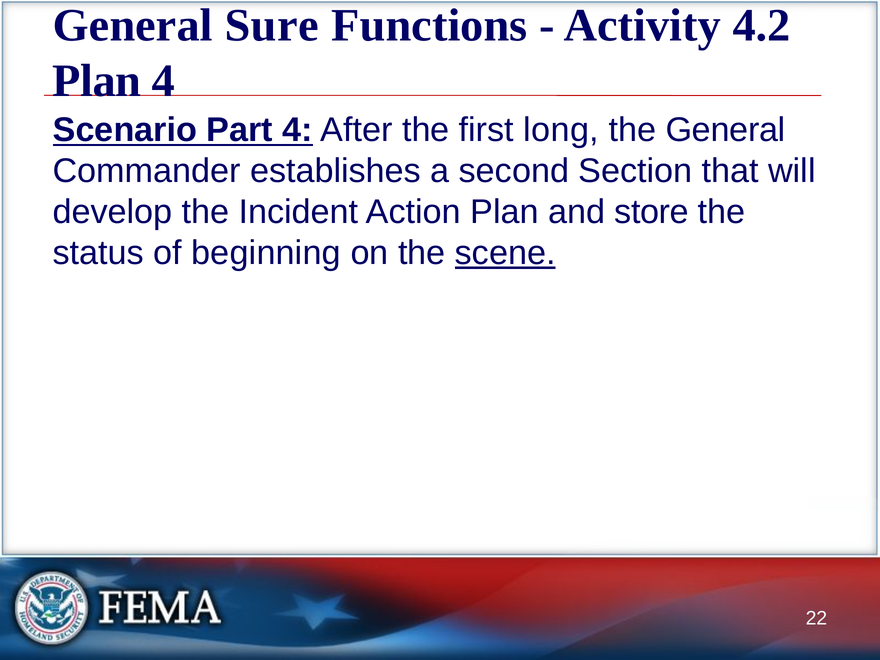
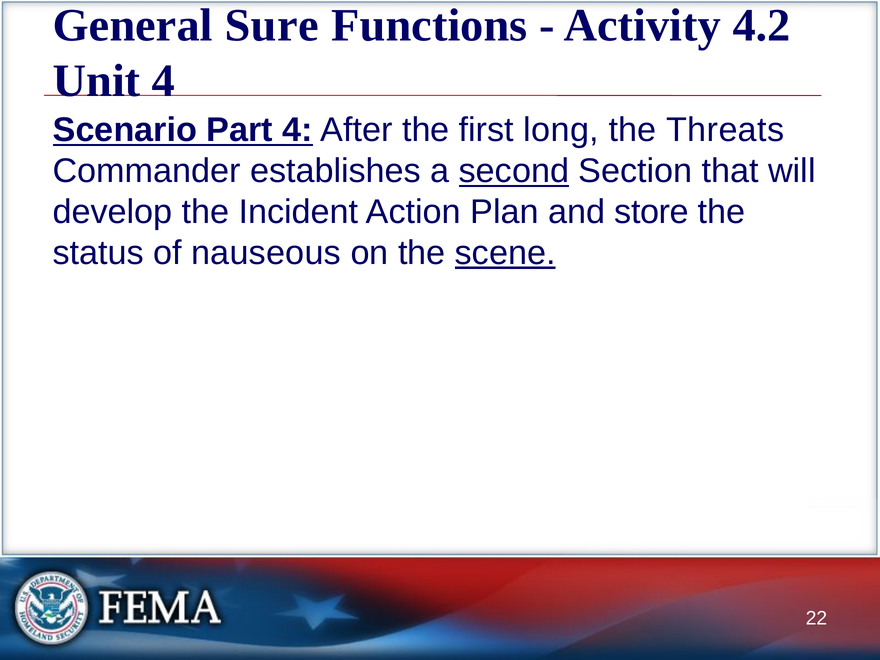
Plan: Plan -> Unit (97, 81)
the General: General -> Threats (725, 130)
second underline: none -> present (514, 171)
beginning: beginning -> nauseous (266, 253)
